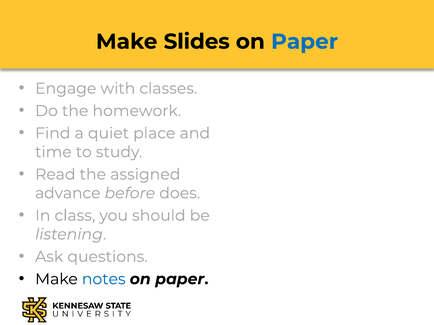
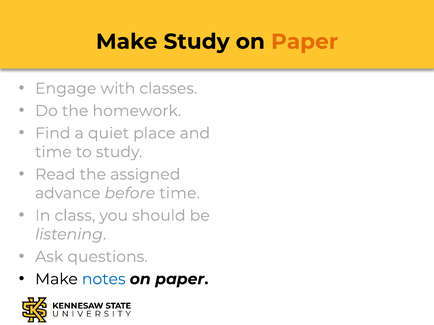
Make Slides: Slides -> Study (197, 42)
Paper colour: blue -> orange (305, 42)
before does: does -> time (180, 193)
